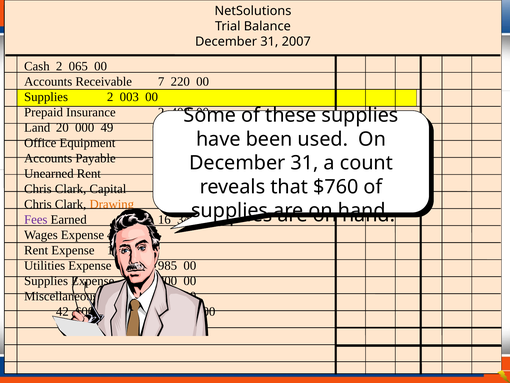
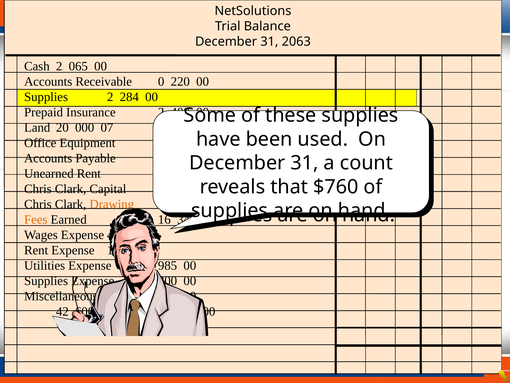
2007: 2007 -> 2063 (296, 42)
7: 7 -> 0 (161, 82)
003: 003 -> 284 (129, 97)
49: 49 -> 07 (107, 127)
Fees colour: purple -> orange (36, 219)
